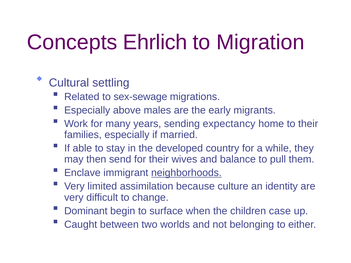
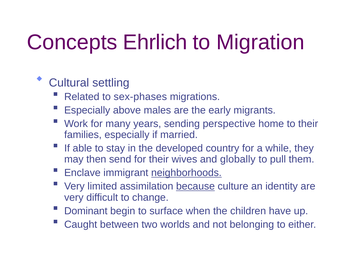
sex-sewage: sex-sewage -> sex-phases (140, 97)
expectancy: expectancy -> perspective (229, 124)
balance: balance -> globally (238, 159)
because underline: none -> present (195, 187)
case: case -> have (280, 211)
